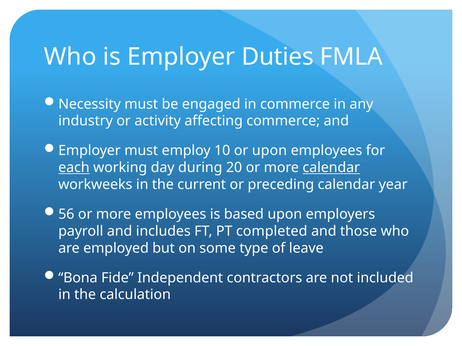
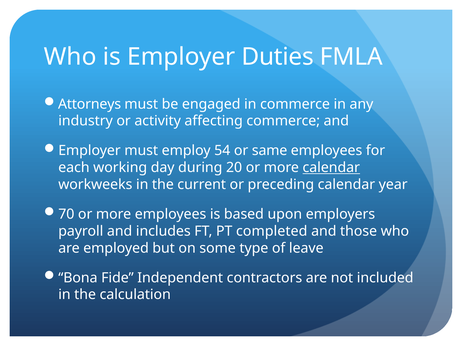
Necessity: Necessity -> Attorneys (90, 104)
10: 10 -> 54 (222, 151)
or upon: upon -> same (270, 151)
each underline: present -> none (74, 168)
56: 56 -> 70 (66, 215)
